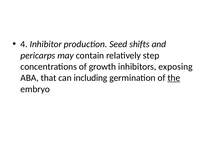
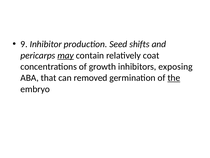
4: 4 -> 9 (24, 44)
may underline: none -> present (66, 55)
step: step -> coat (151, 55)
including: including -> removed (91, 78)
